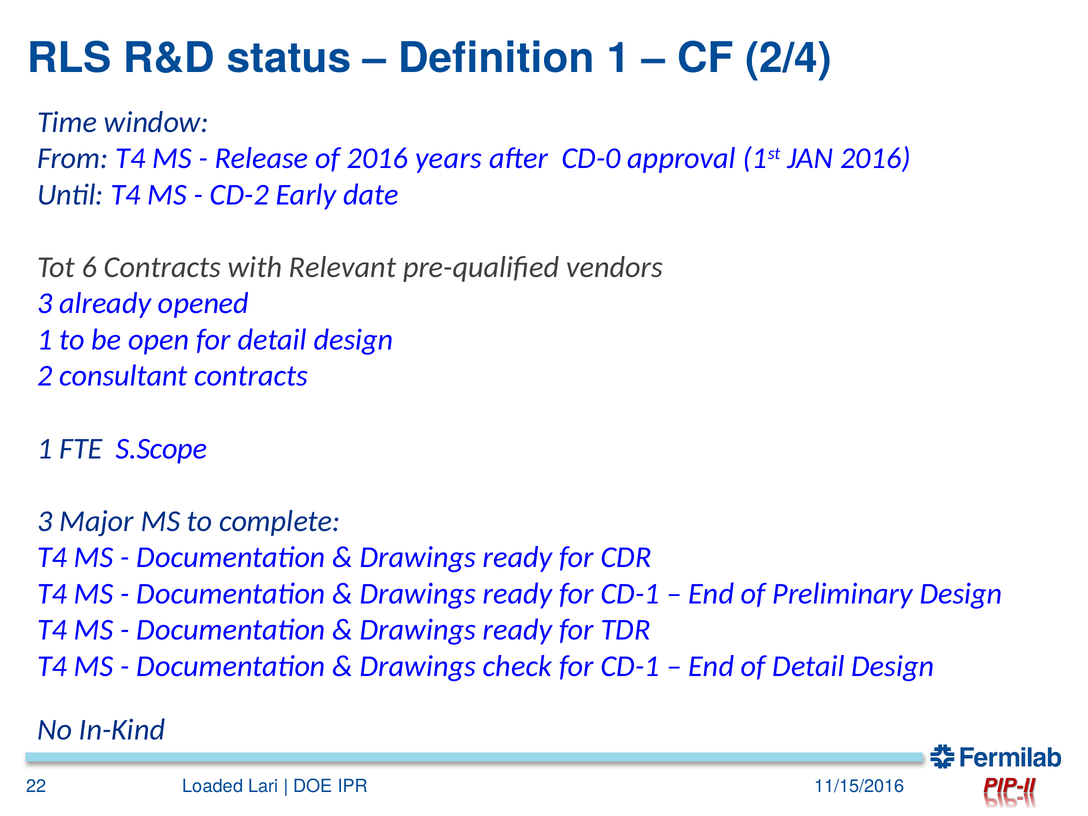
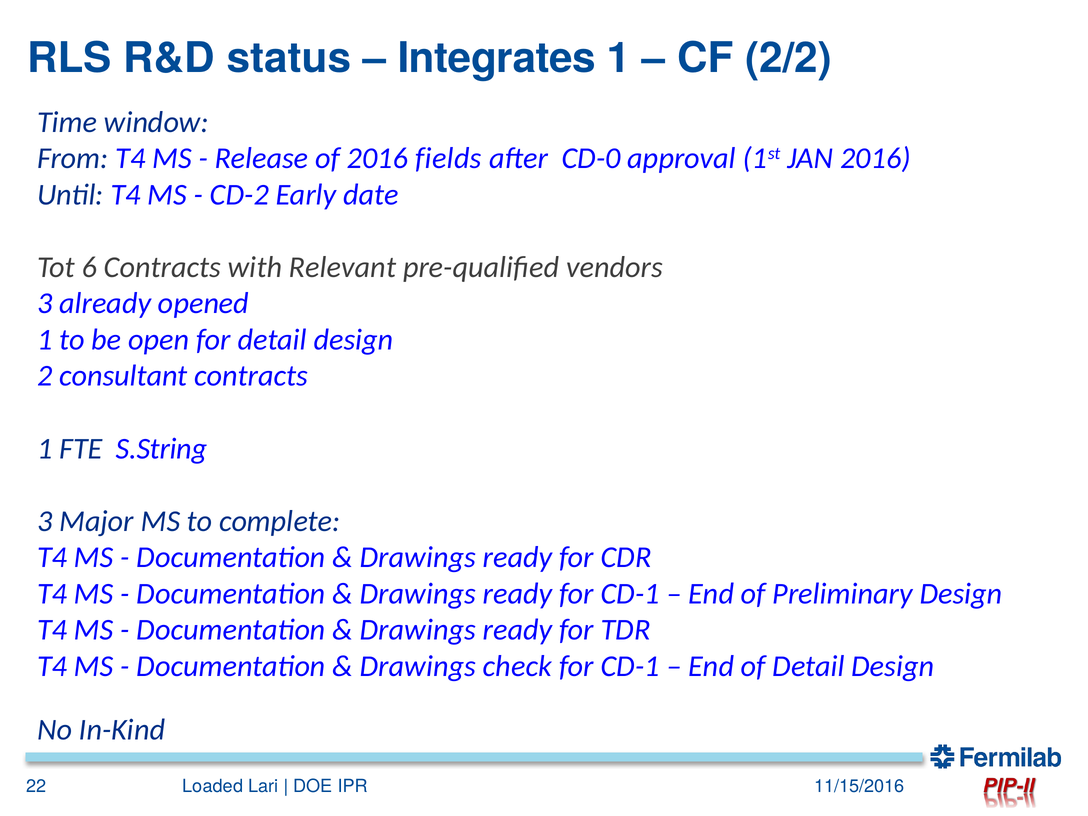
Definition: Definition -> Integrates (497, 58)
2/4: 2/4 -> 2/2 (789, 58)
years: years -> fields (449, 158)
S.Scope: S.Scope -> S.String (162, 449)
